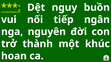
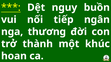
nguyên: nguyên -> thương (47, 32)
